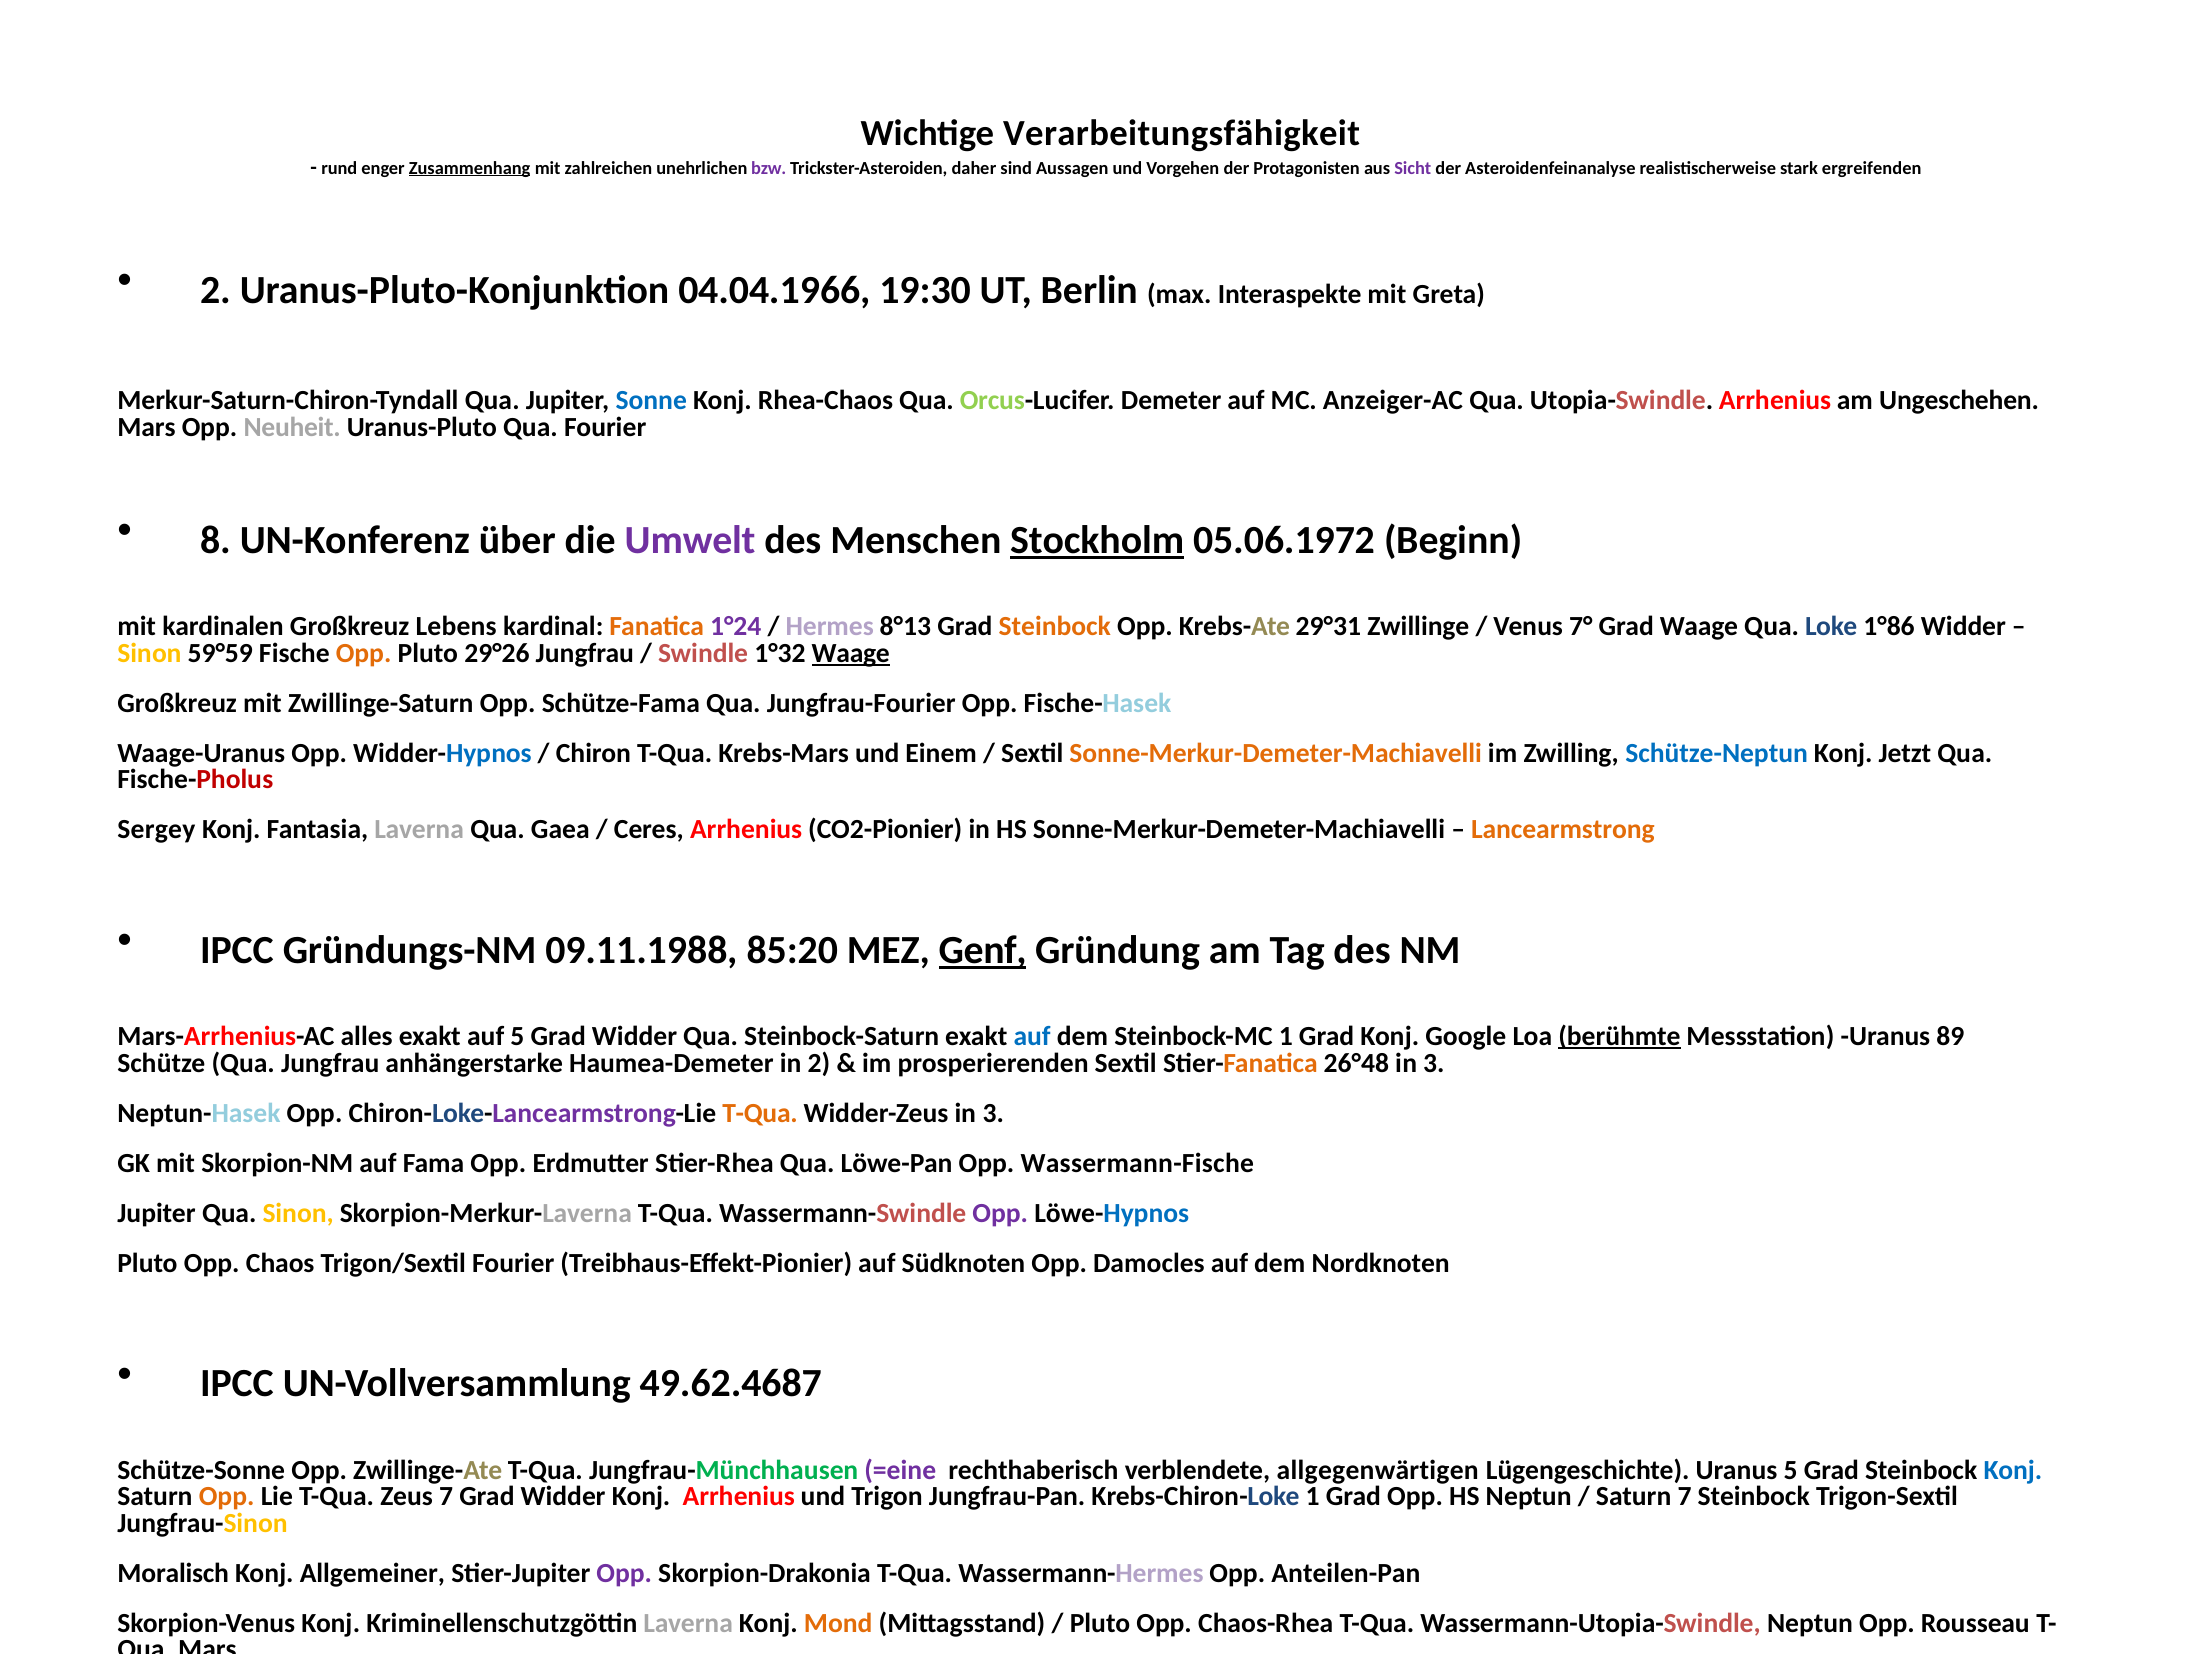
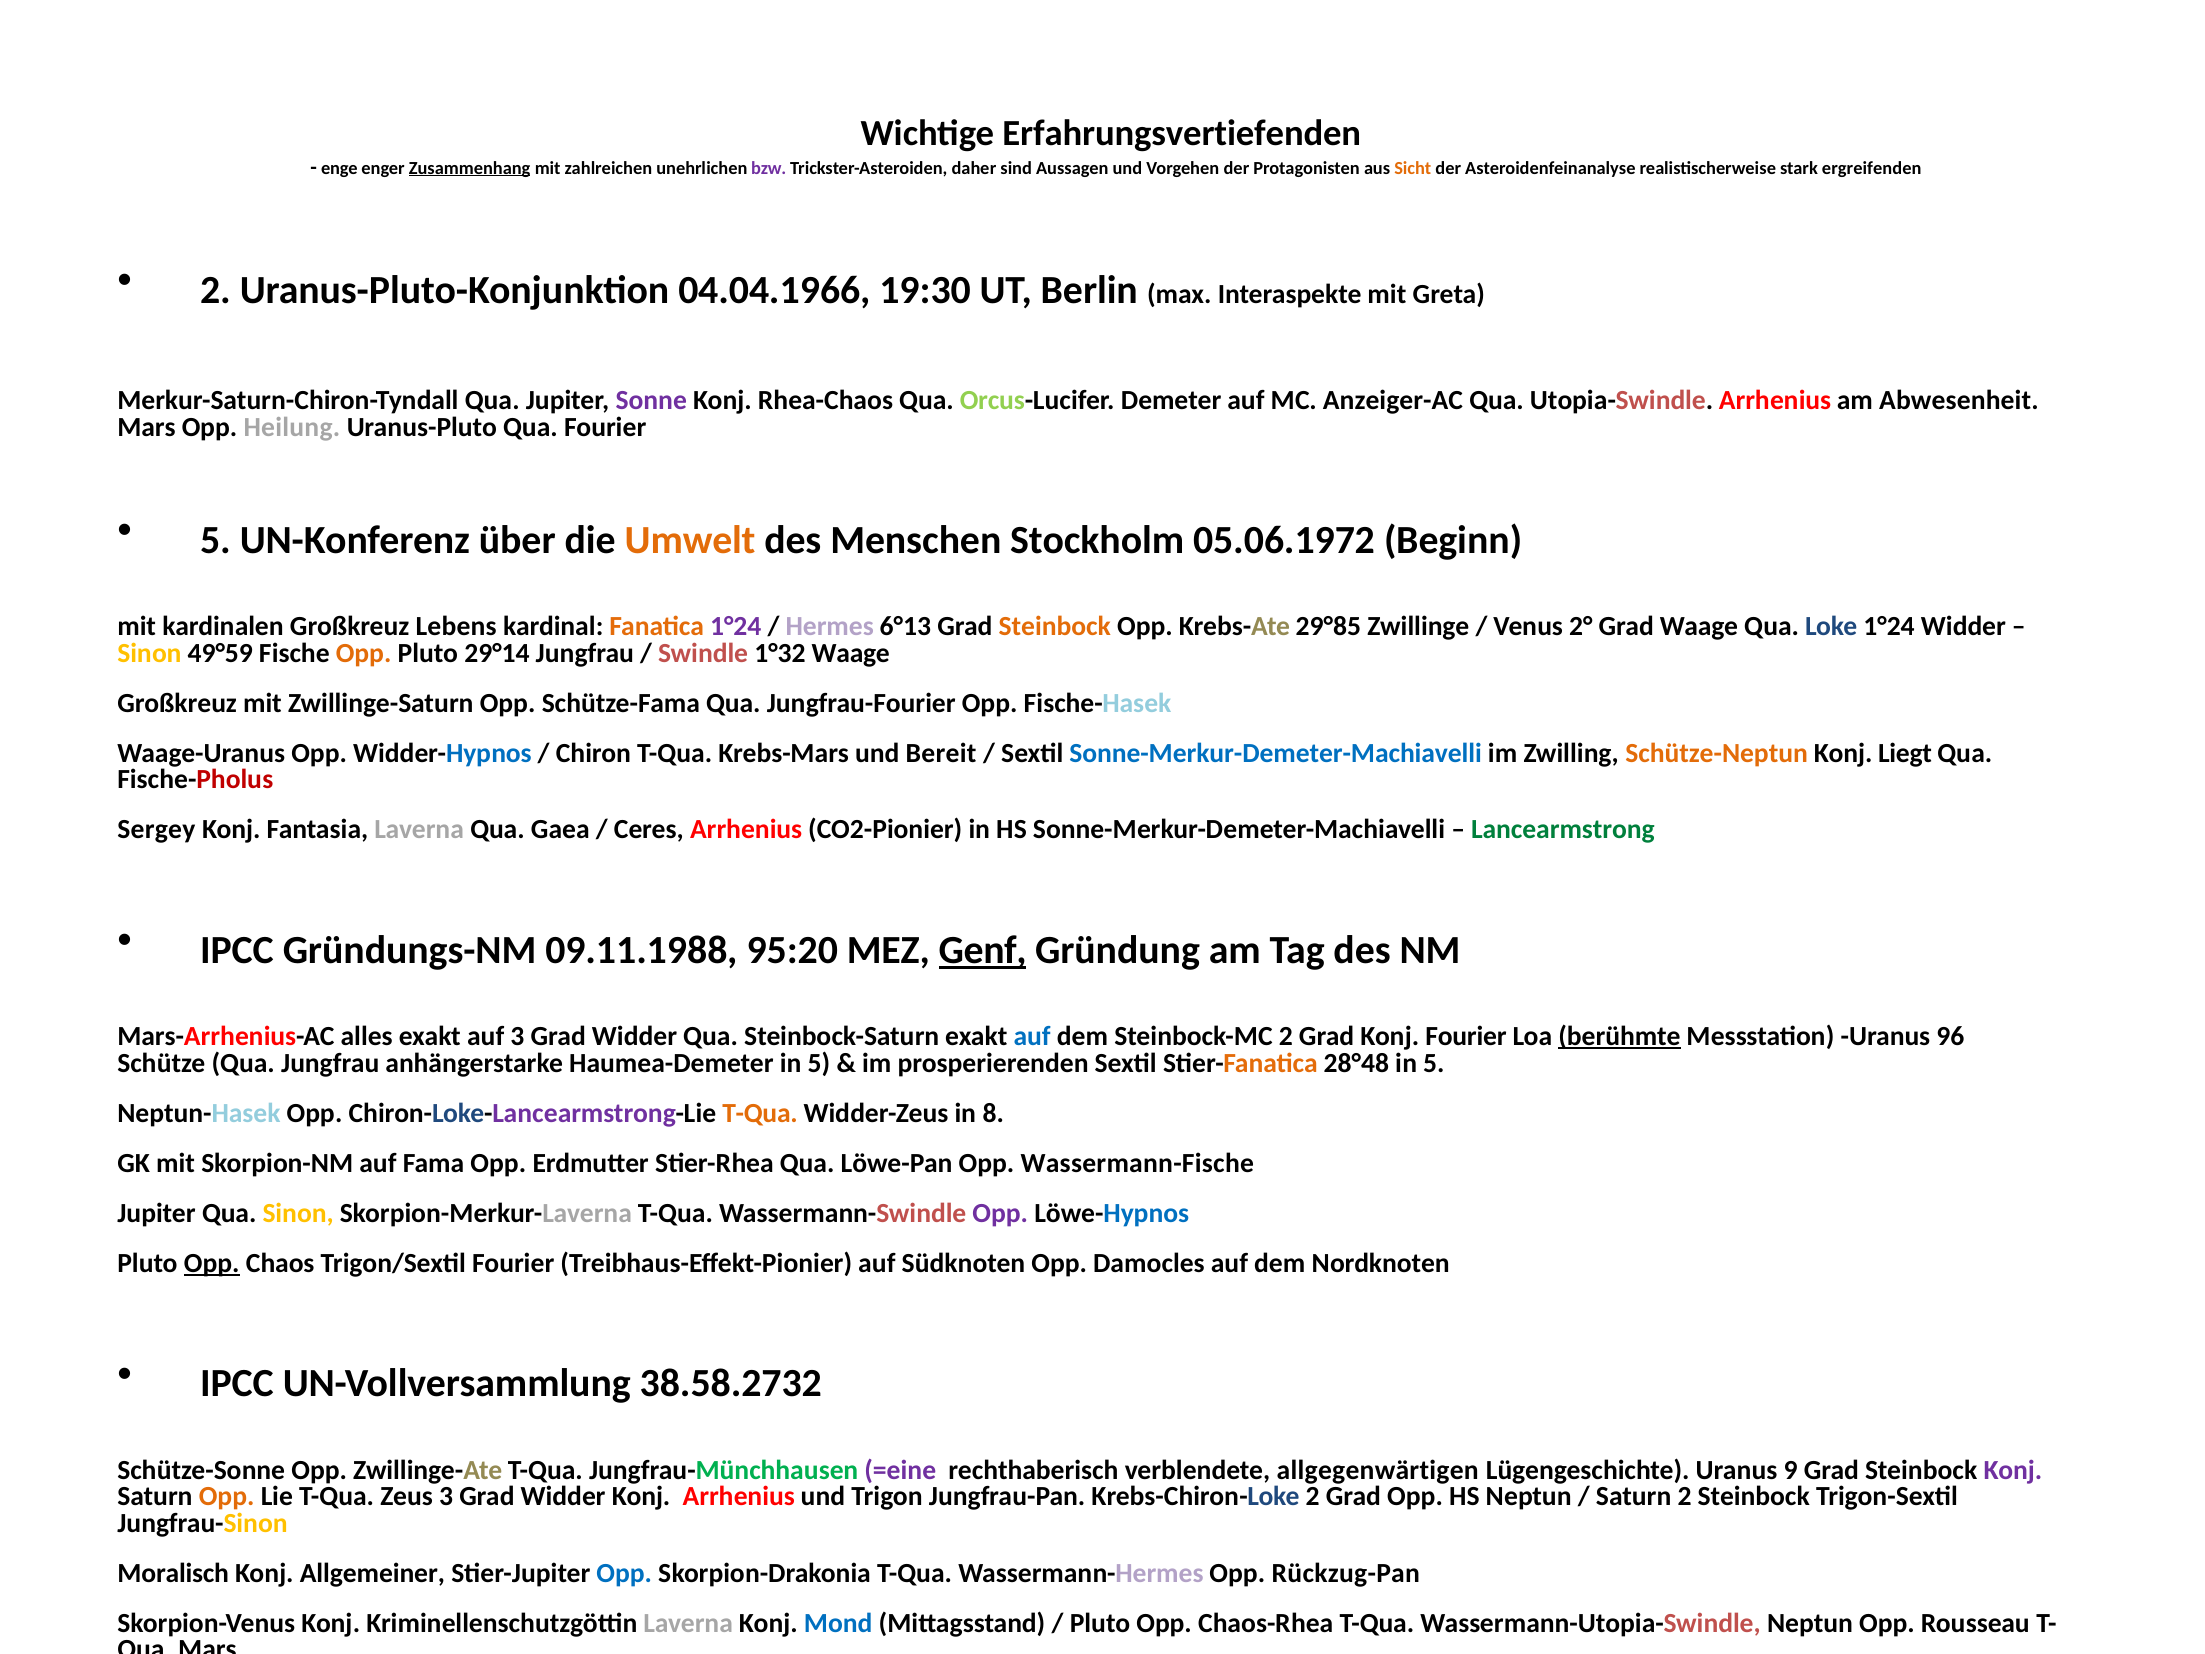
Verarbeitungsfähigkeit: Verarbeitungsfähigkeit -> Erfahrungsvertiefenden (1182, 133)
rund: rund -> enge (339, 168)
Sicht colour: purple -> orange (1413, 168)
Sonne colour: blue -> purple (651, 401)
Ungeschehen: Ungeschehen -> Abwesenheit (1959, 401)
Neuheit: Neuheit -> Heilung (292, 427)
8: 8 -> 5 (216, 540)
Umwelt colour: purple -> orange (690, 540)
Stockholm underline: present -> none (1097, 540)
8°13: 8°13 -> 6°13 (905, 626)
29°31: 29°31 -> 29°85 (1328, 626)
7°: 7° -> 2° (1581, 626)
Loke 1°86: 1°86 -> 1°24 (1889, 626)
59°59: 59°59 -> 49°59 (220, 653)
29°26: 29°26 -> 29°14 (497, 653)
Waage underline: present -> none (851, 653)
Einem: Einem -> Bereit (941, 753)
Sonne-Merkur-Demeter-Machiavelli colour: orange -> blue (1276, 753)
Schütze-Neptun colour: blue -> orange (1717, 753)
Jetzt: Jetzt -> Liegt (1905, 753)
Lancearmstrong colour: orange -> green (1563, 830)
85:20: 85:20 -> 95:20 (792, 950)
auf 5: 5 -> 3 (517, 1036)
Steinbock-MC 1: 1 -> 2 (1286, 1036)
Konj Google: Google -> Fourier (1466, 1036)
89: 89 -> 96 (1950, 1036)
Haumea-Demeter in 2: 2 -> 5 (819, 1063)
26°48: 26°48 -> 28°48 (1356, 1063)
3: 3 -> 5 (1434, 1063)
Widder-Zeus in 3: 3 -> 8 (993, 1113)
Opp underline: none -> present (212, 1263)
49.62.4687: 49.62.4687 -> 38.58.2732 (731, 1384)
Uranus 5: 5 -> 9 (1791, 1470)
Konj colour: blue -> purple (2013, 1470)
Zeus 7: 7 -> 3 (446, 1496)
Krebs-Chiron-Loke 1: 1 -> 2 (1313, 1496)
Saturn 7: 7 -> 2 (1685, 1496)
Opp colour: purple -> blue (624, 1573)
Anteilen-Pan: Anteilen-Pan -> Rückzug-Pan (1346, 1573)
Mond colour: orange -> blue (838, 1623)
